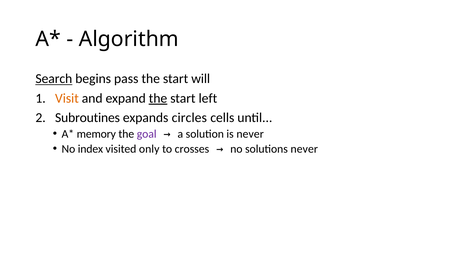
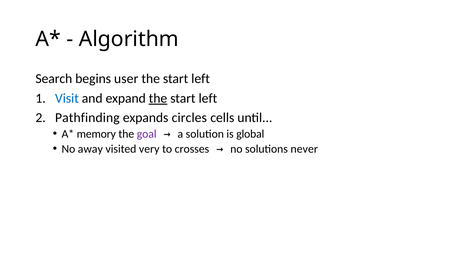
Search underline: present -> none (54, 79)
pass: pass -> user (126, 79)
will: will -> left (201, 79)
Visit colour: orange -> blue (67, 98)
Subroutines: Subroutines -> Pathfinding (87, 118)
is never: never -> global (250, 134)
index: index -> away (90, 149)
only: only -> very (149, 149)
